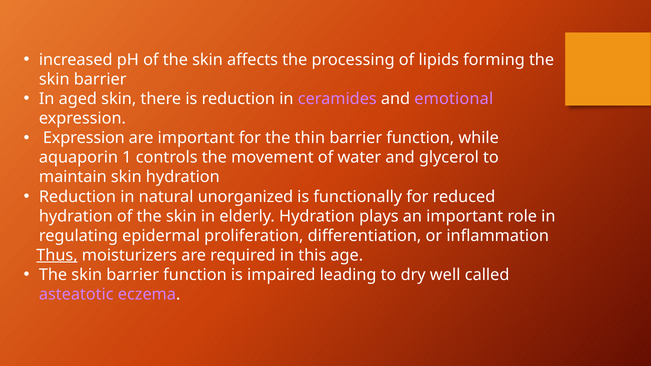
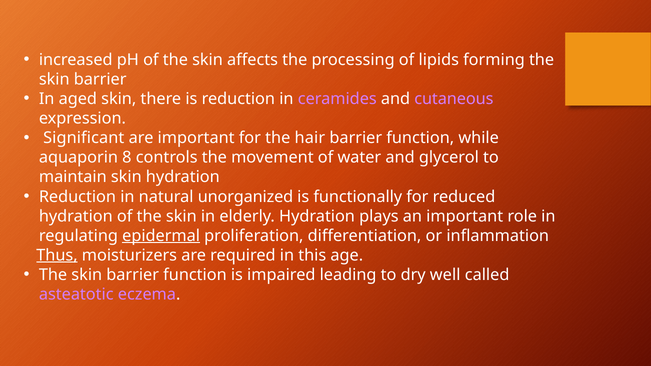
emotional: emotional -> cutaneous (454, 99)
Expression: Expression -> Significant (84, 138)
thin: thin -> hair (310, 138)
1: 1 -> 8 (127, 158)
epidermal underline: none -> present (161, 236)
